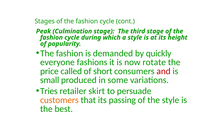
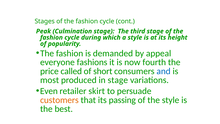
quickly: quickly -> appeal (159, 53)
rotate: rotate -> fourth (154, 62)
and colour: red -> blue (164, 71)
small: small -> most (50, 80)
in some: some -> stage (118, 80)
Tries: Tries -> Even (49, 91)
